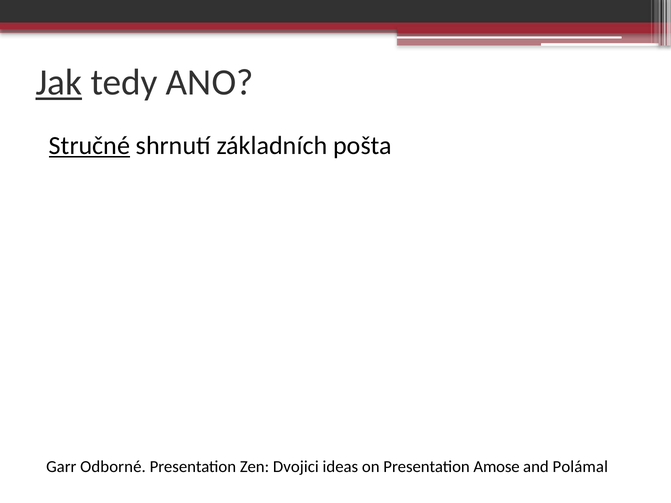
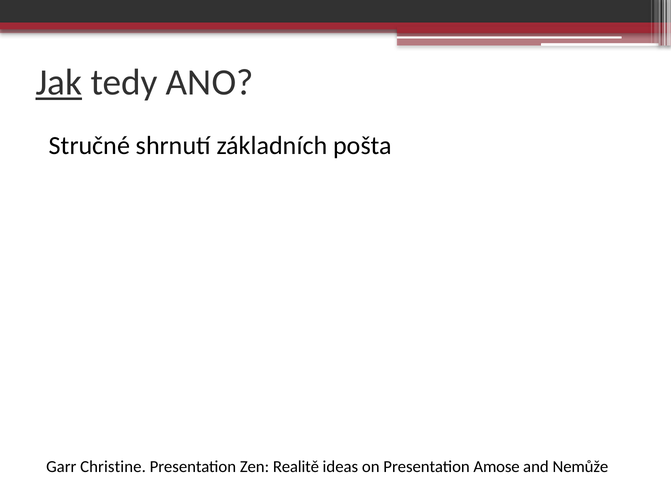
Stručné underline: present -> none (90, 146)
Odborné: Odborné -> Christine (113, 467)
Dvojici: Dvojici -> Realitě (296, 467)
Polámal: Polámal -> Nemůže (580, 467)
